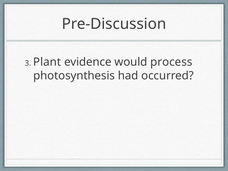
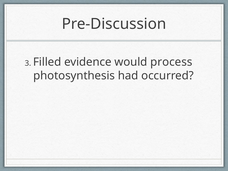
Plant: Plant -> Filled (47, 62)
